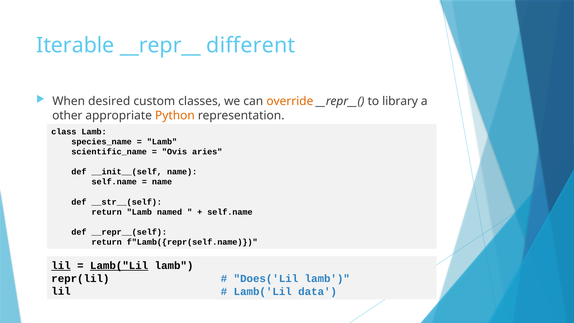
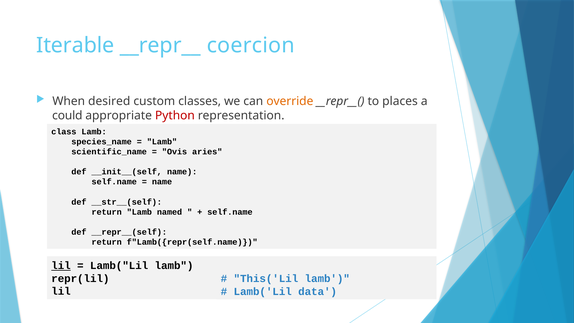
different: different -> coercion (251, 45)
library: library -> places (400, 101)
other: other -> could (67, 115)
Python colour: orange -> red (175, 115)
Lamb("Lil underline: present -> none (119, 265)
Does('Lil: Does('Lil -> This('Lil (266, 279)
